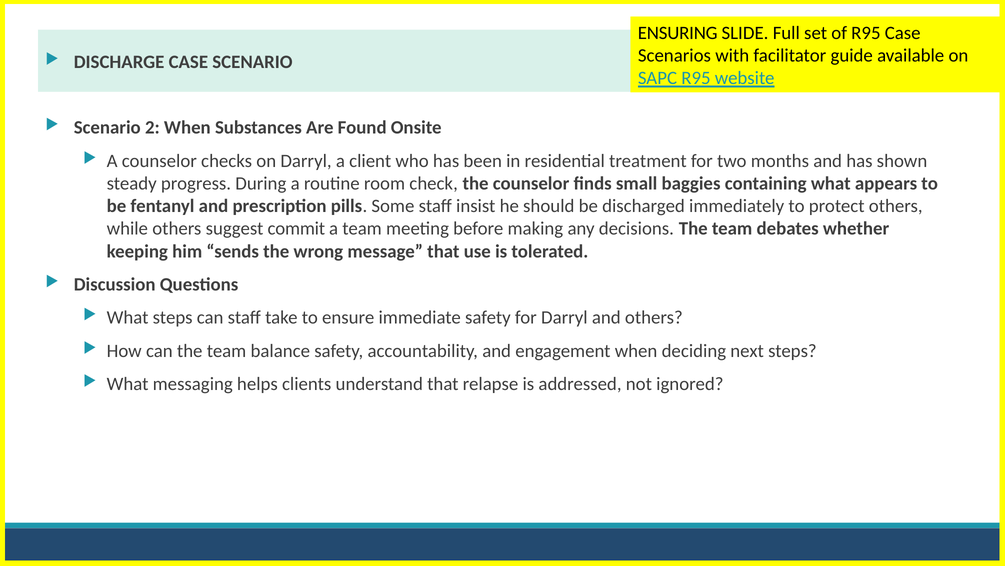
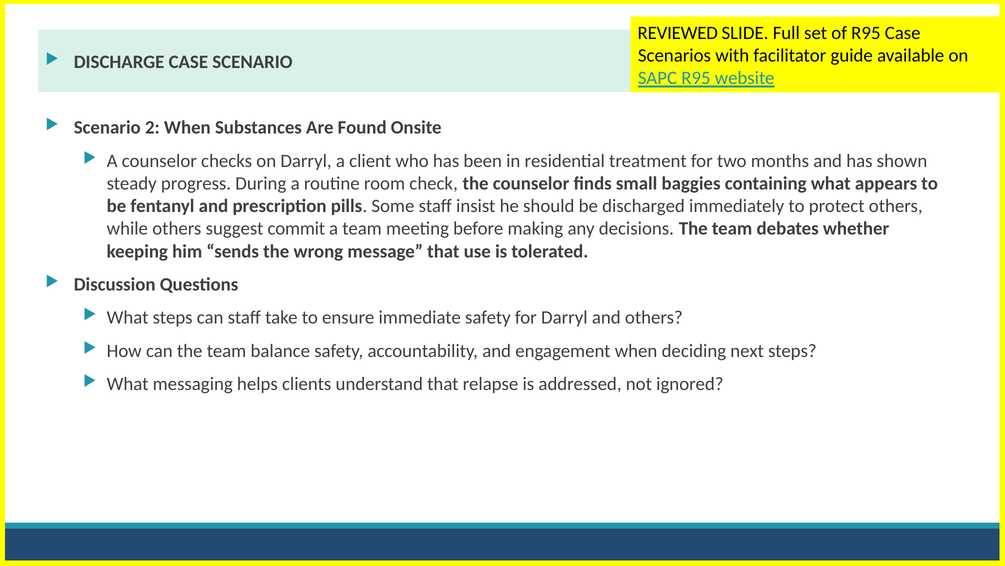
ENSURING: ENSURING -> REVIEWED (678, 33)
